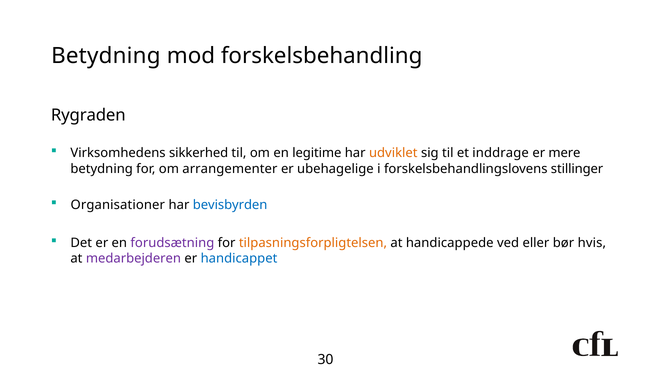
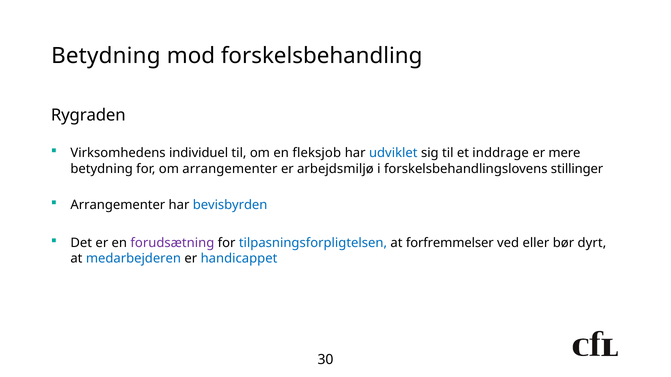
sikkerhed: sikkerhed -> individuel (199, 153)
legitime: legitime -> fleksjob (317, 153)
udviklet colour: orange -> blue (393, 153)
ubehagelige: ubehagelige -> arbejdsmiljø (335, 169)
Organisationer: Organisationer -> Arrangementer (118, 205)
tilpasningsforpligtelsen colour: orange -> blue (313, 243)
handicappede: handicappede -> forfremmelser (450, 243)
hvis: hvis -> dyrt (592, 243)
medarbejderen colour: purple -> blue (133, 259)
